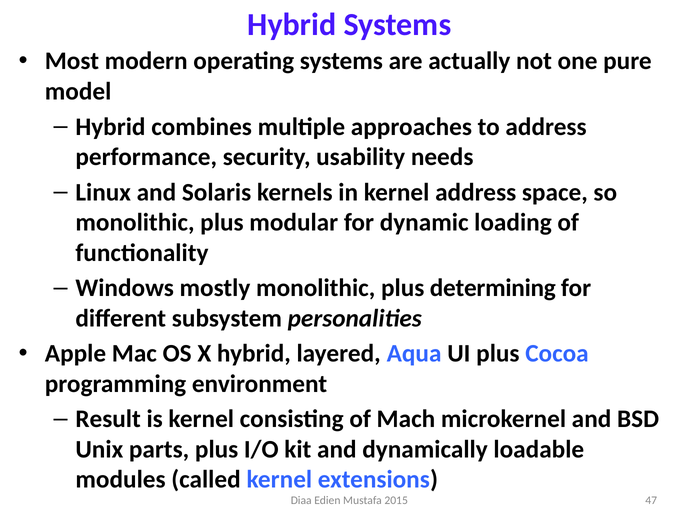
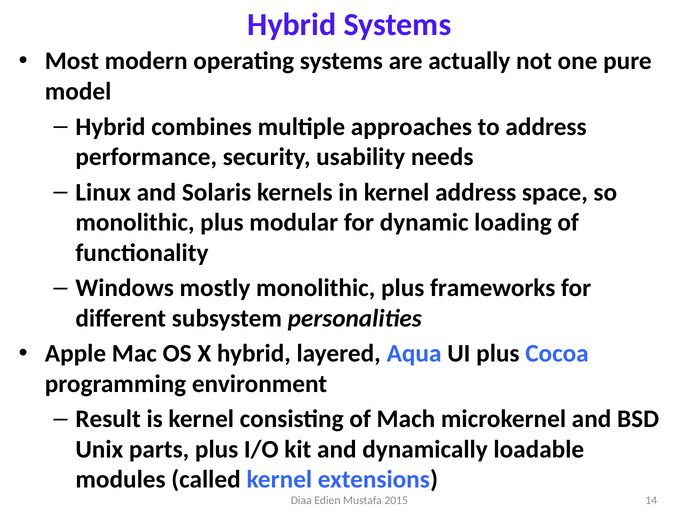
determining: determining -> frameworks (493, 288)
47: 47 -> 14 (651, 501)
